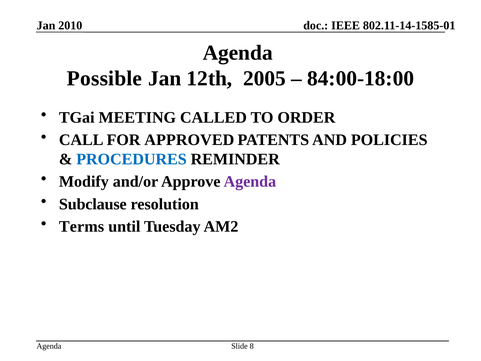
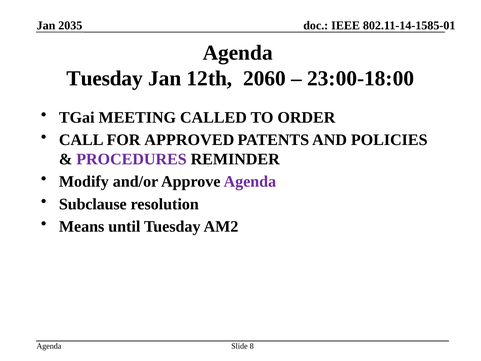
2010: 2010 -> 2035 (70, 26)
Possible: Possible -> Tuesday (105, 78)
2005: 2005 -> 2060 (264, 78)
84:00-18:00: 84:00-18:00 -> 23:00-18:00 (361, 78)
PROCEDURES colour: blue -> purple (131, 159)
Terms: Terms -> Means (82, 226)
